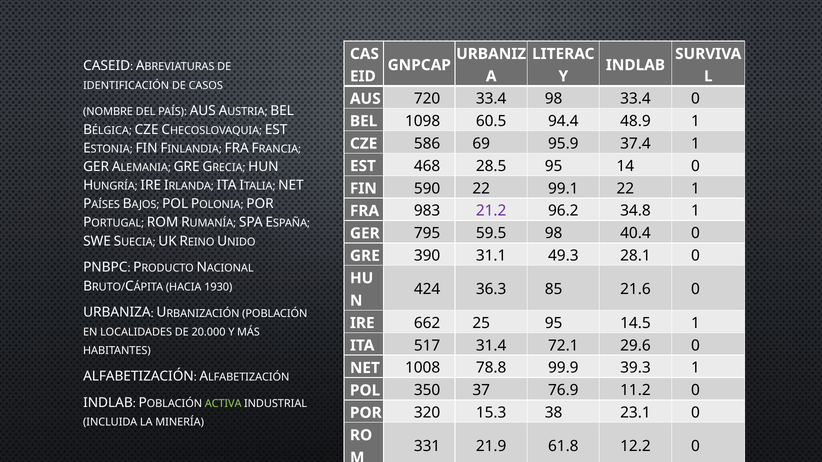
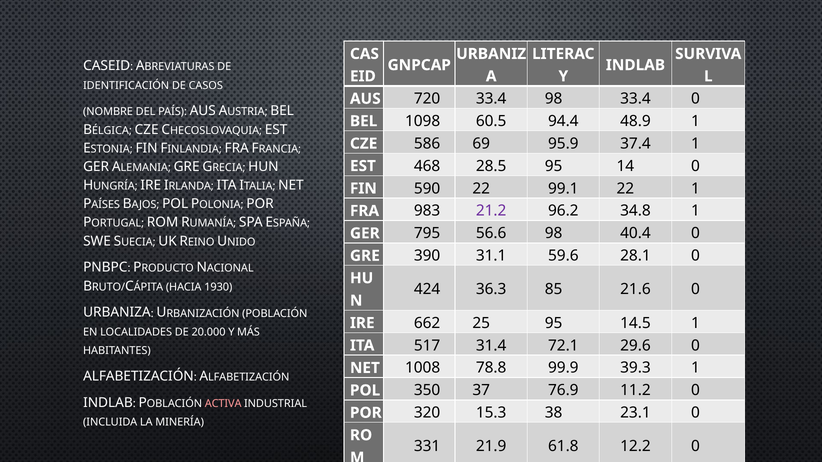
59.5: 59.5 -> 56.6 (491, 233)
49.3: 49.3 -> 59.6 (563, 256)
ACTIVA colour: light green -> pink (223, 404)
